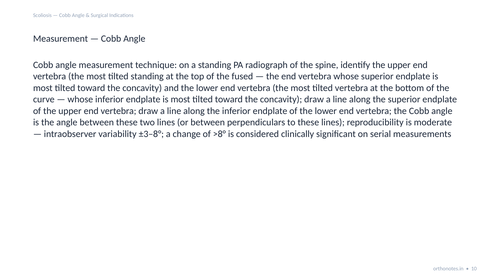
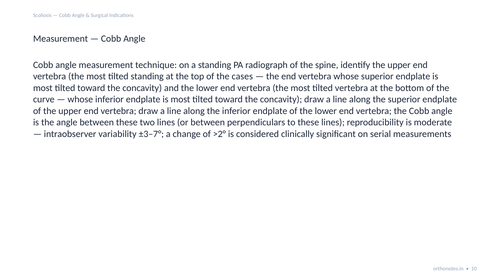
fused: fused -> cases (242, 76)
±3–8°: ±3–8° -> ±3–7° (151, 134)
>8°: >8° -> >2° (219, 134)
